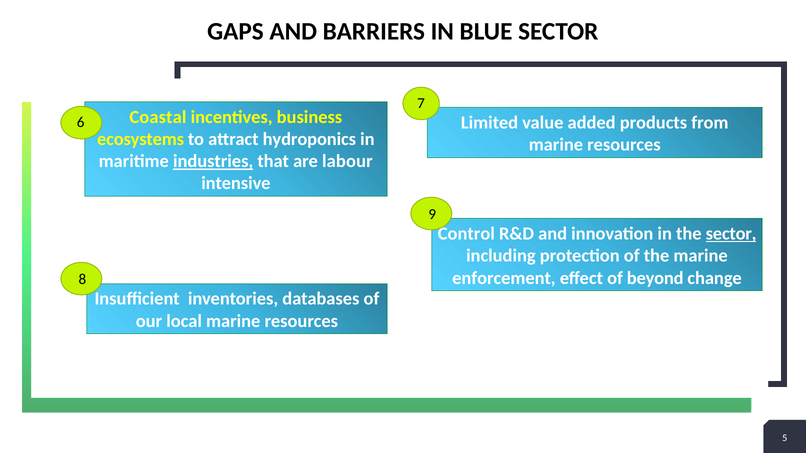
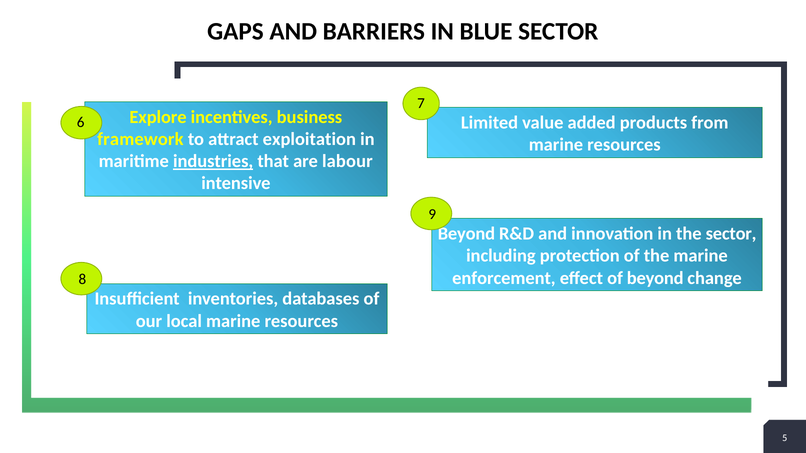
Coastal: Coastal -> Explore (158, 117)
ecosystems: ecosystems -> framework (140, 139)
hydroponics: hydroponics -> exploitation (309, 139)
Control: Control -> Beyond (466, 234)
sector underline: present -> none (731, 234)
